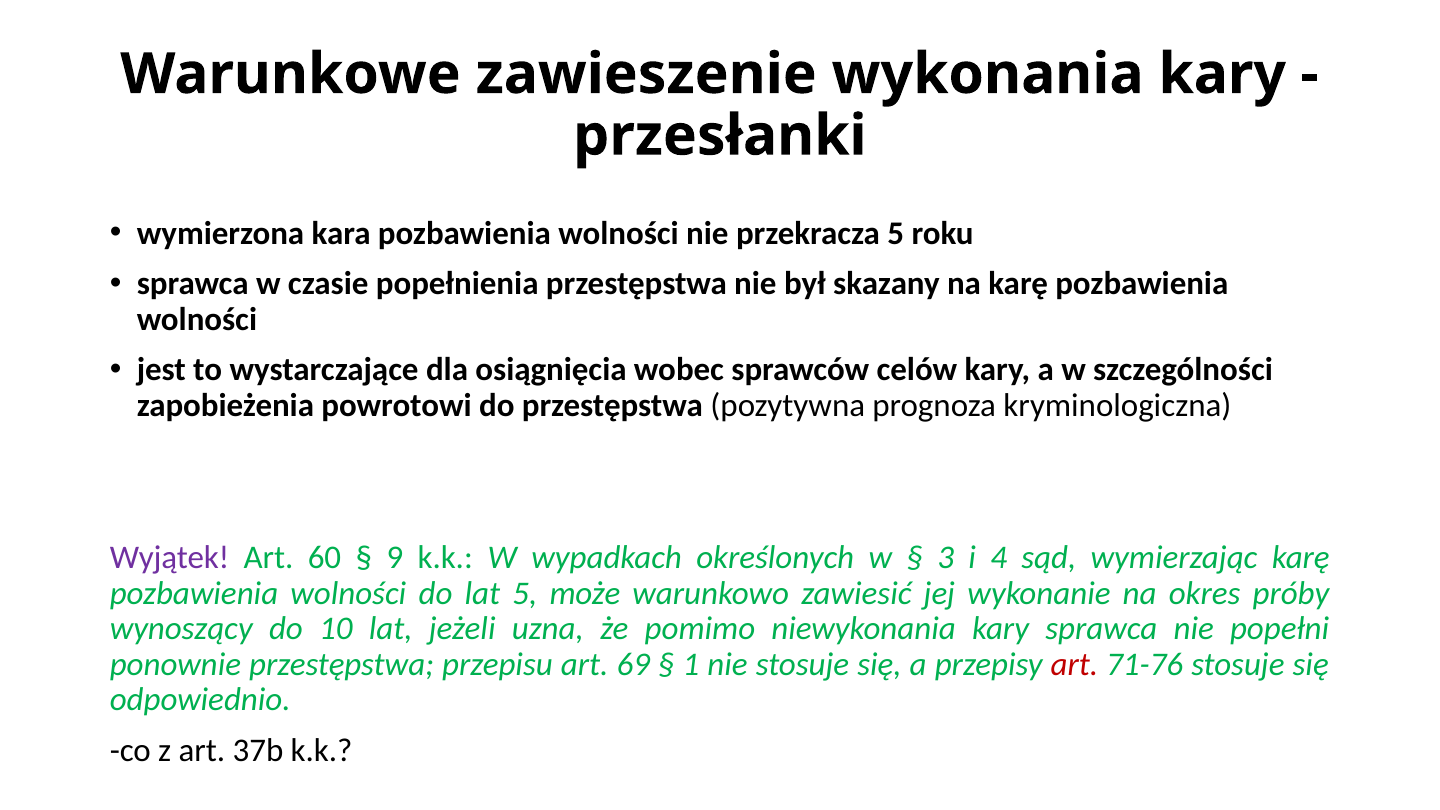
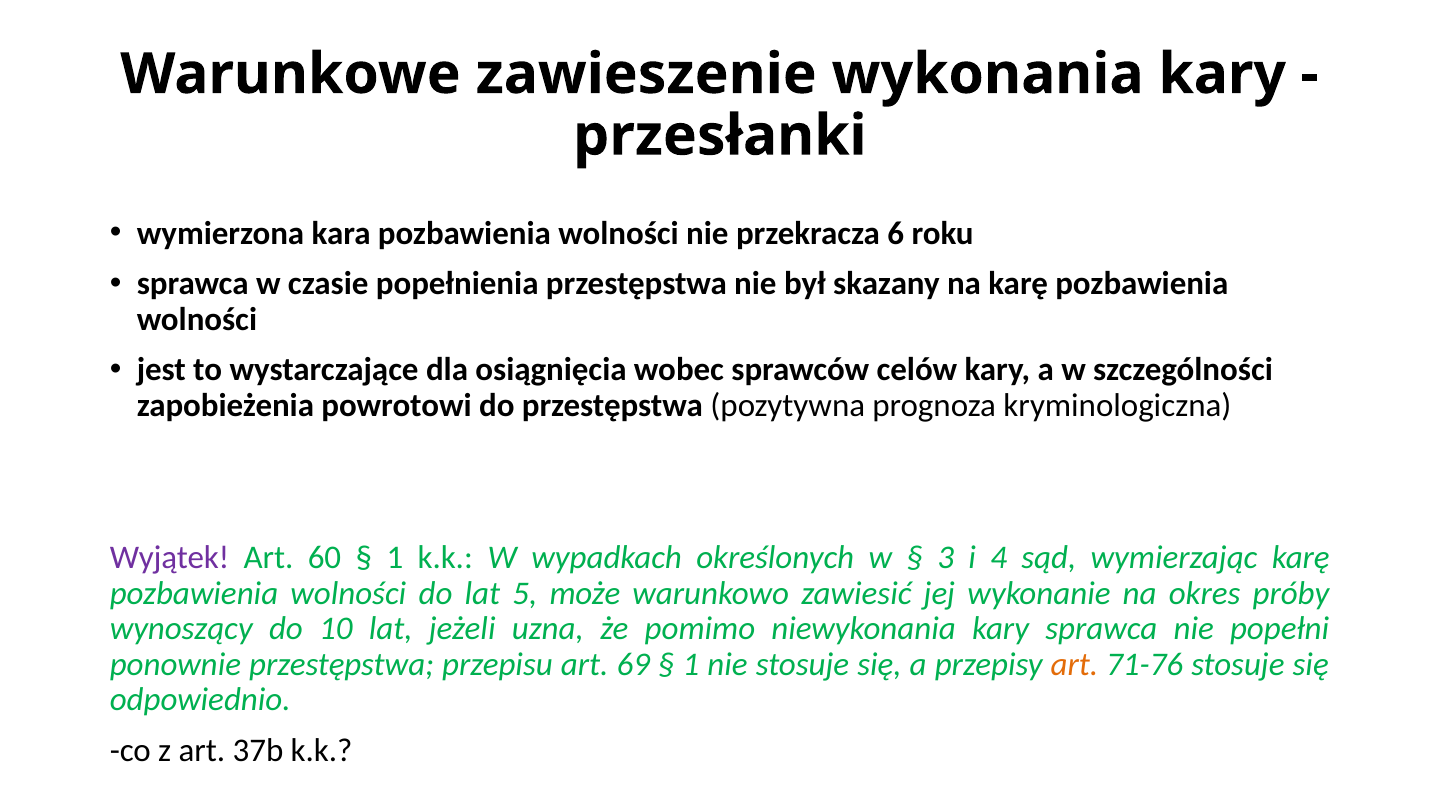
przekracza 5: 5 -> 6 (896, 233)
9: 9 -> 1 (395, 558)
art colour: red -> orange (1074, 664)
